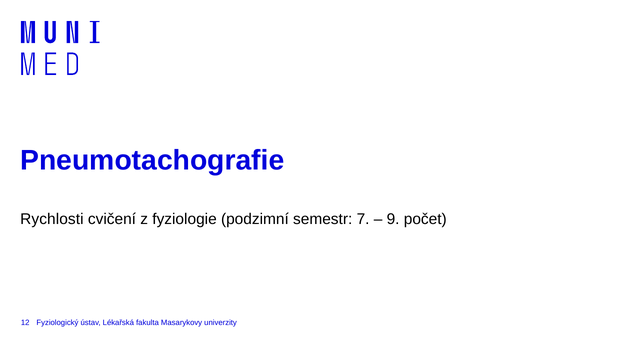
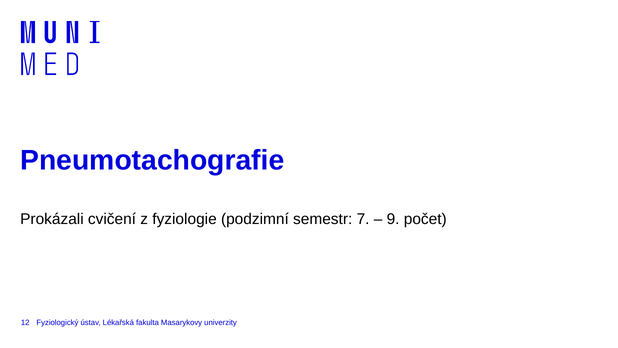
Rychlosti: Rychlosti -> Prokázali (52, 219)
